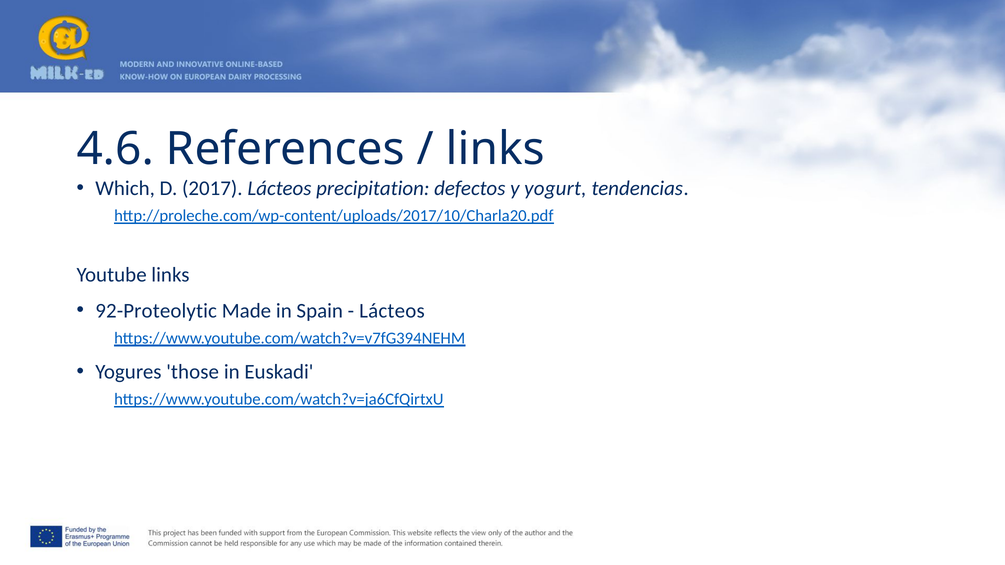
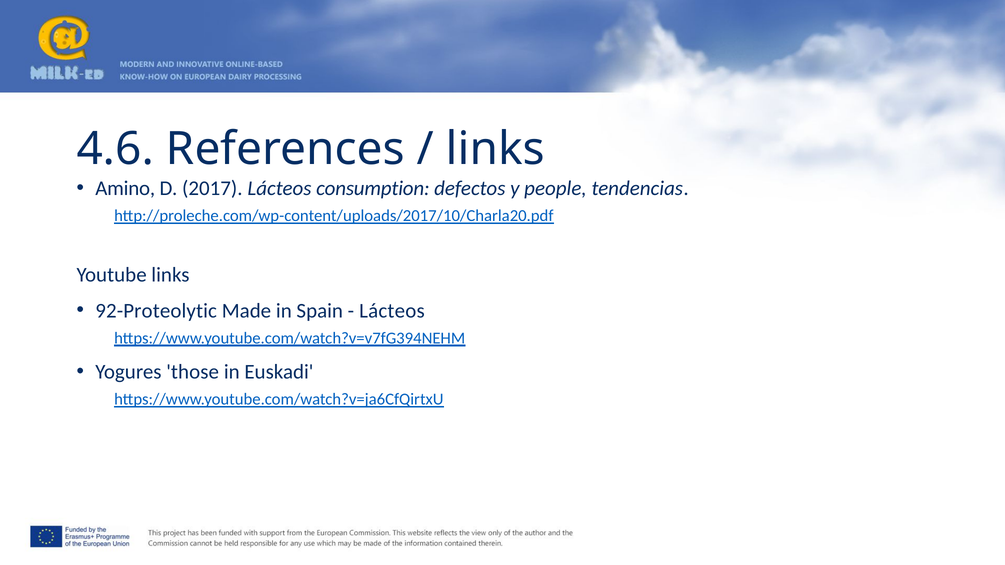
Which: Which -> Amino (125, 189)
precipitation: precipitation -> consumption (373, 189)
yogurt: yogurt -> people (555, 189)
